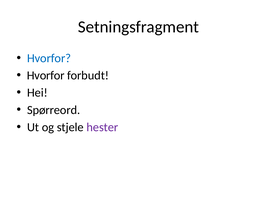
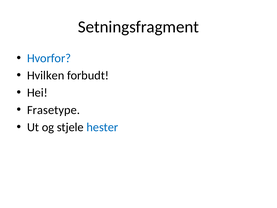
Hvorfor: Hvorfor -> Hvilken (46, 75)
Spørreord: Spørreord -> Frasetype (54, 110)
hester colour: purple -> blue (102, 127)
